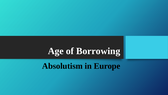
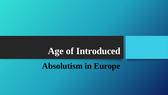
Borrowing: Borrowing -> Introduced (98, 51)
